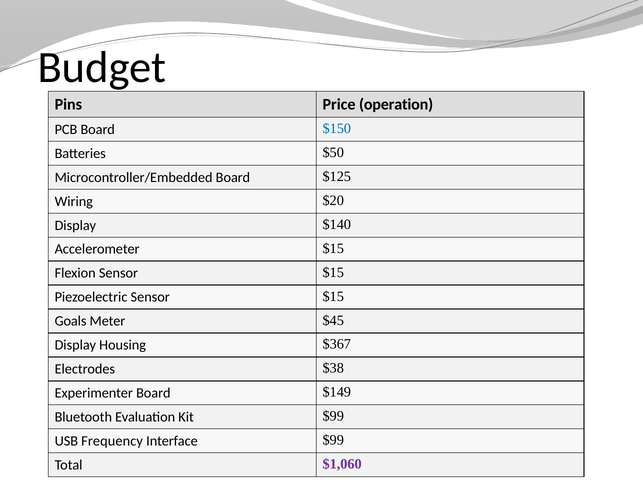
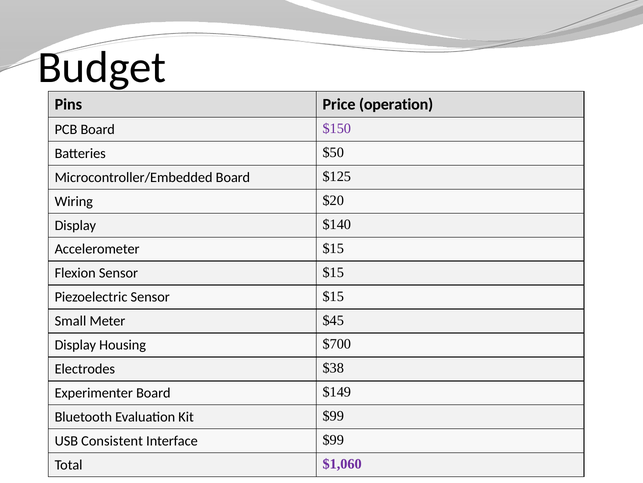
$150 colour: blue -> purple (337, 128)
Goals: Goals -> Small (70, 321)
$367: $367 -> $700 (337, 344)
Frequency: Frequency -> Consistent (112, 440)
